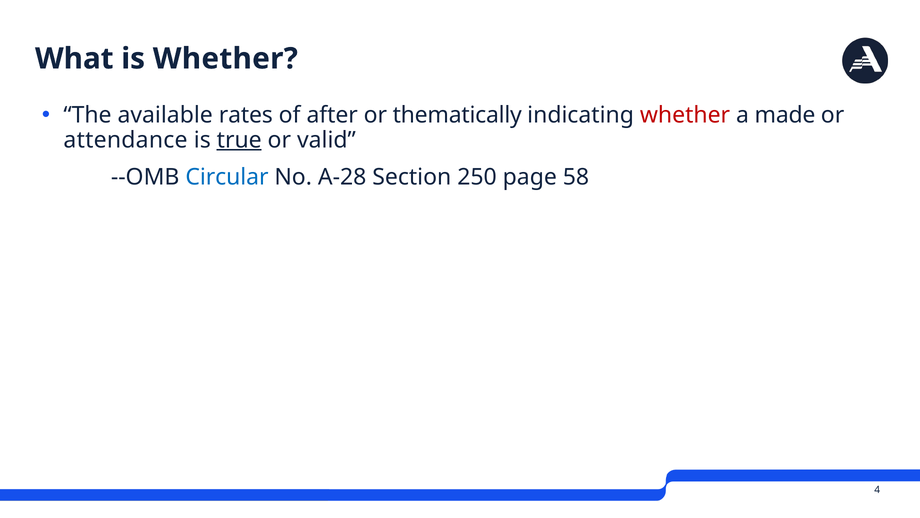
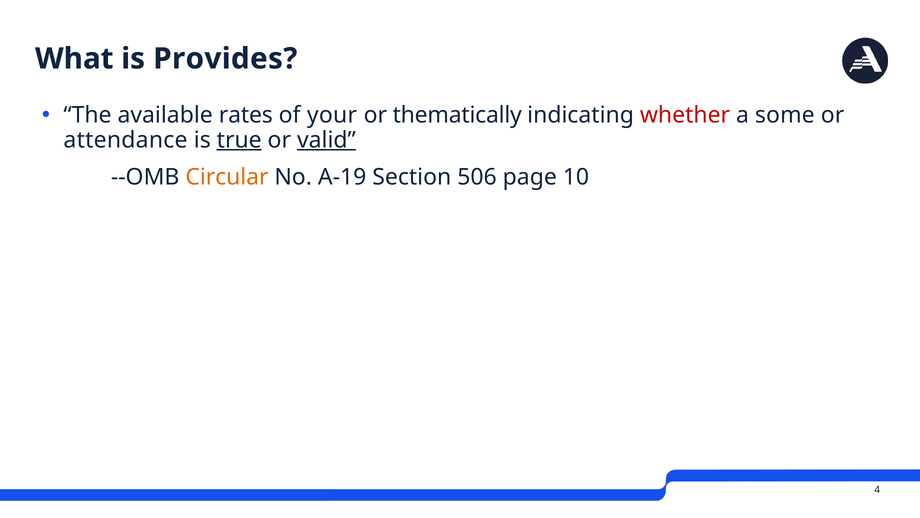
is Whether: Whether -> Provides (225, 59)
after: after -> your (332, 115)
made: made -> some (785, 115)
valid underline: none -> present (326, 140)
Circular colour: blue -> orange (227, 177)
A-28: A-28 -> A-19 (342, 177)
250: 250 -> 506 (477, 177)
58: 58 -> 10 (576, 177)
